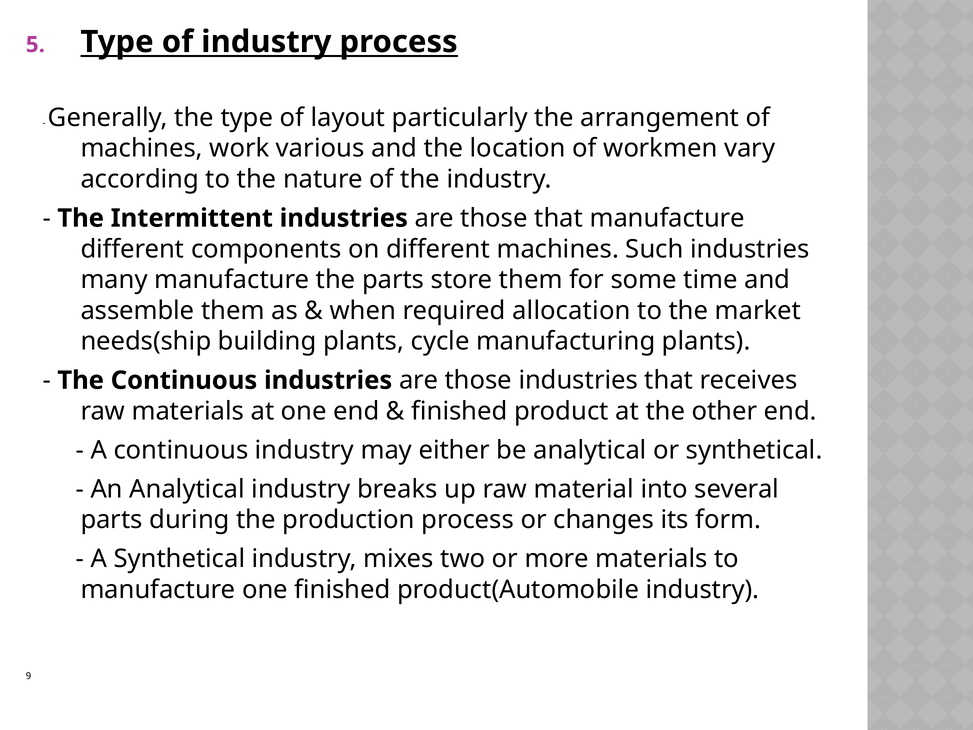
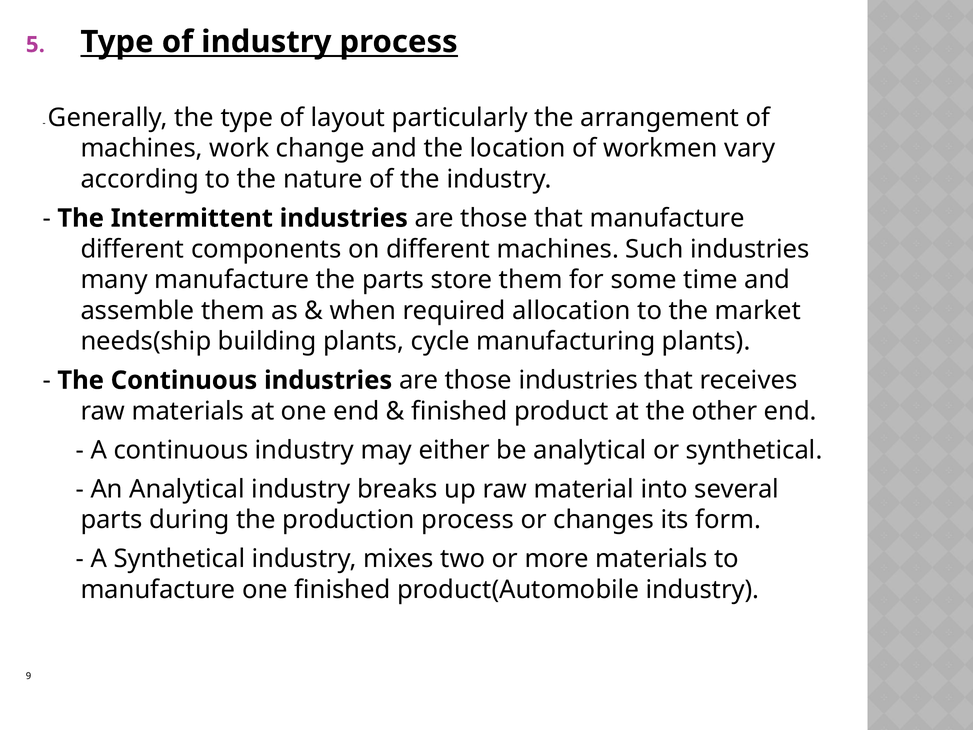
various: various -> change (320, 148)
